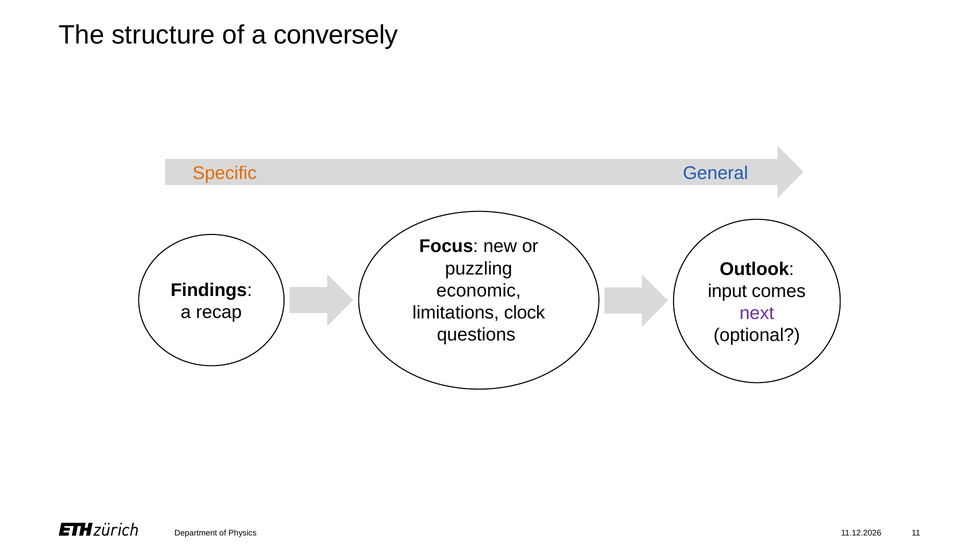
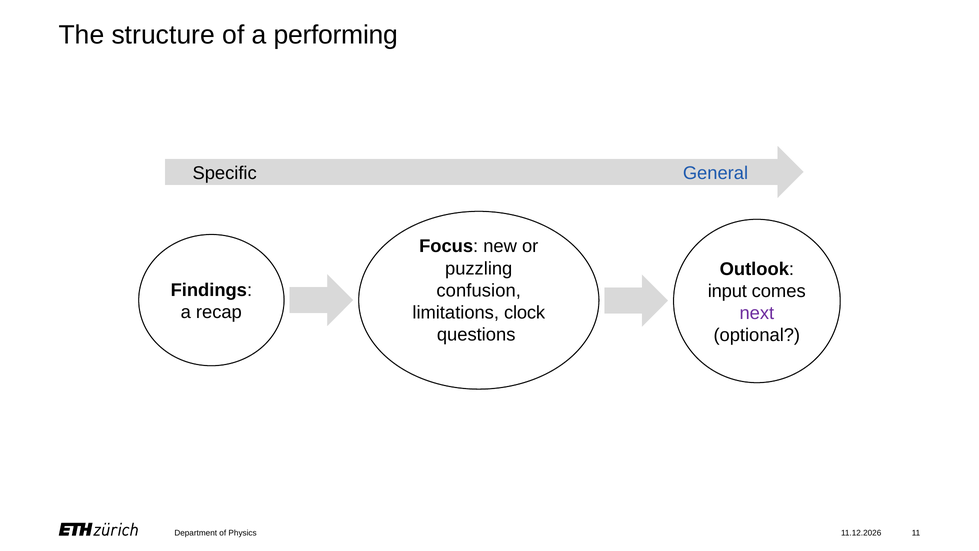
conversely: conversely -> performing (336, 35)
Specific colour: orange -> black (225, 173)
economic: economic -> confusion (479, 290)
